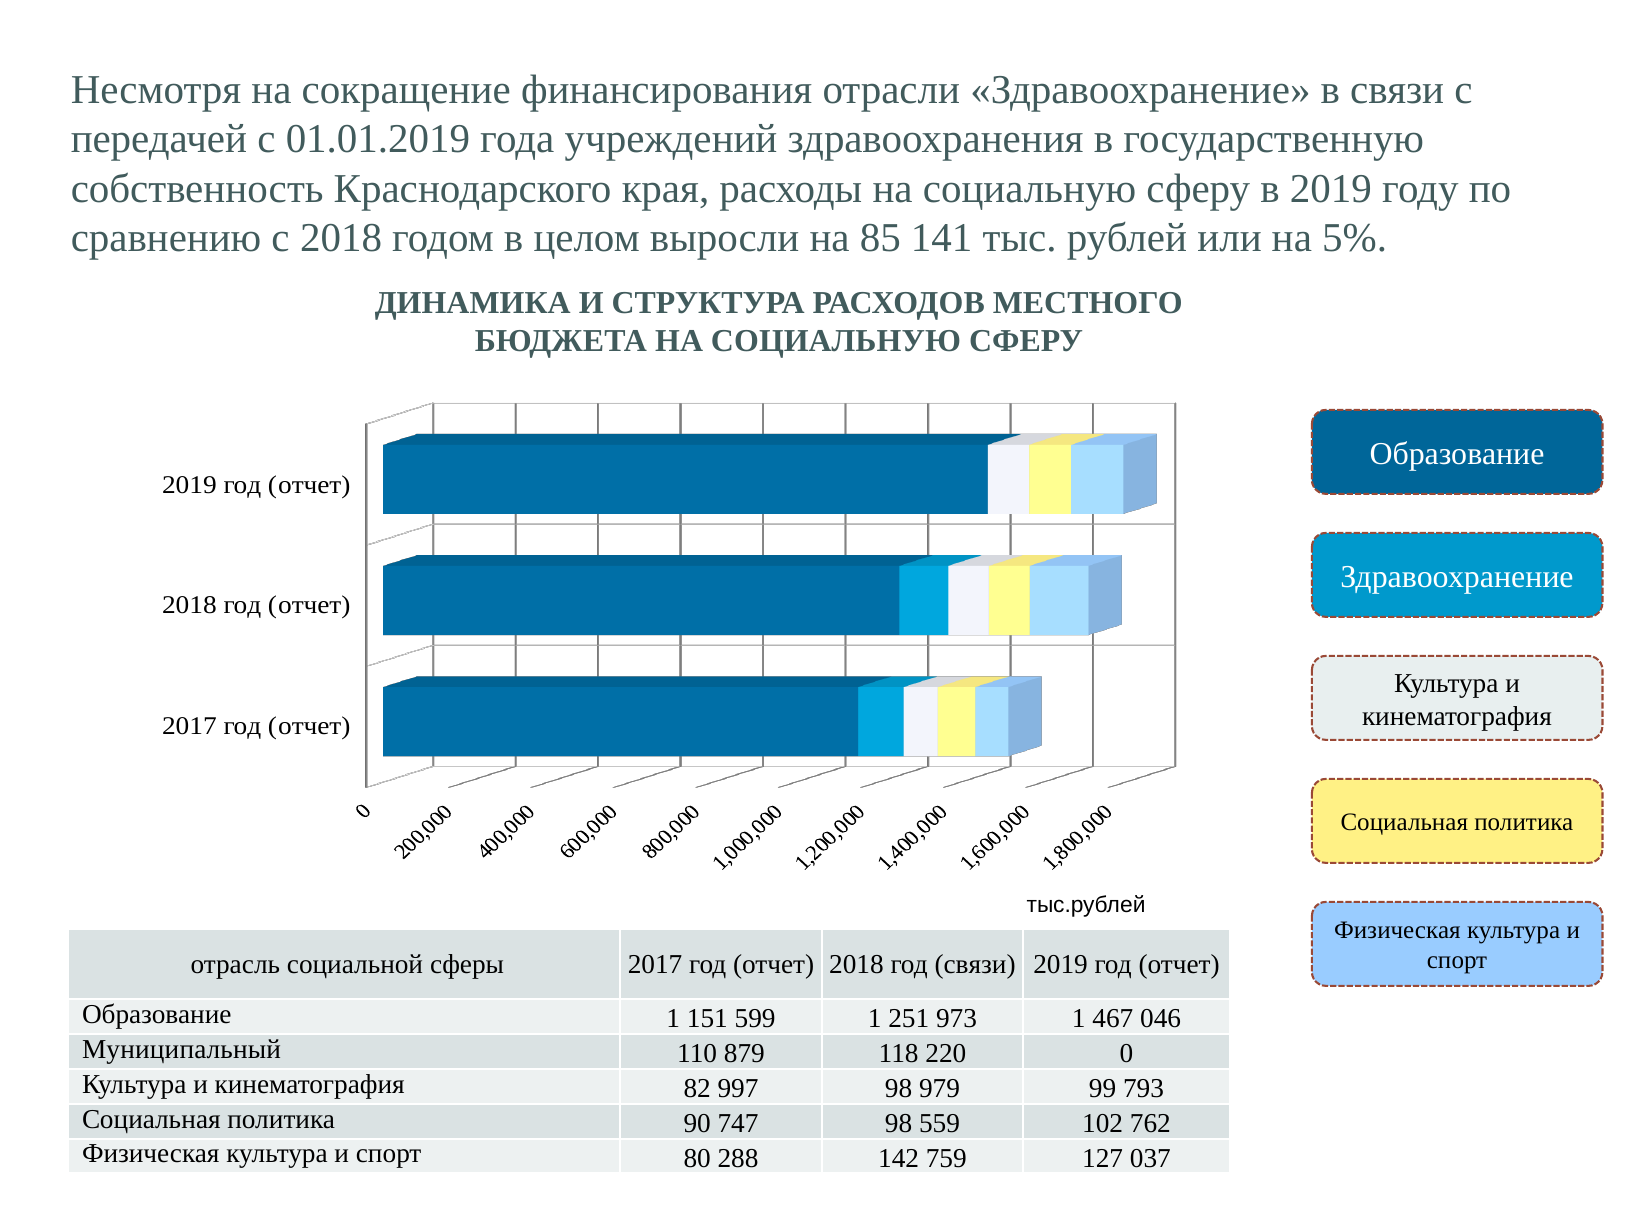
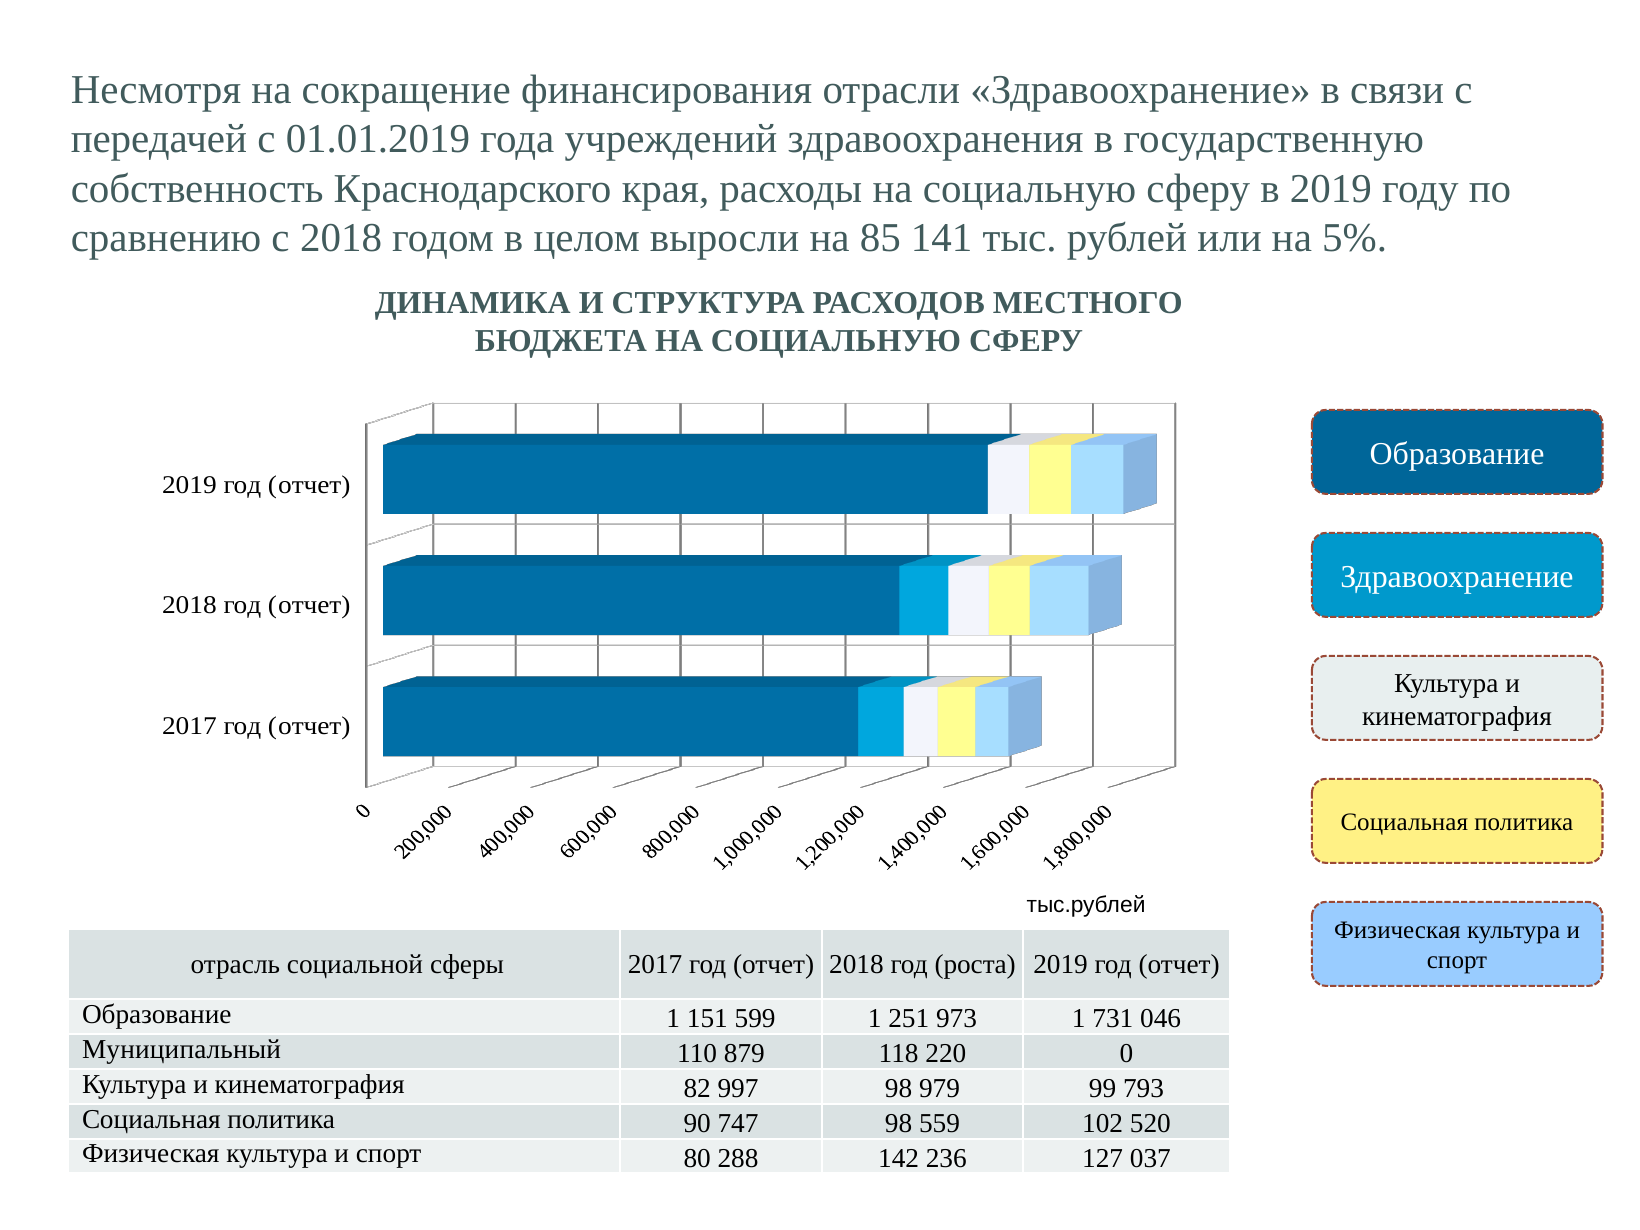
год связи: связи -> роста (975, 964)
467: 467 -> 731 (1113, 1019)
762: 762 -> 520 (1150, 1124)
759: 759 -> 236 (946, 1158)
